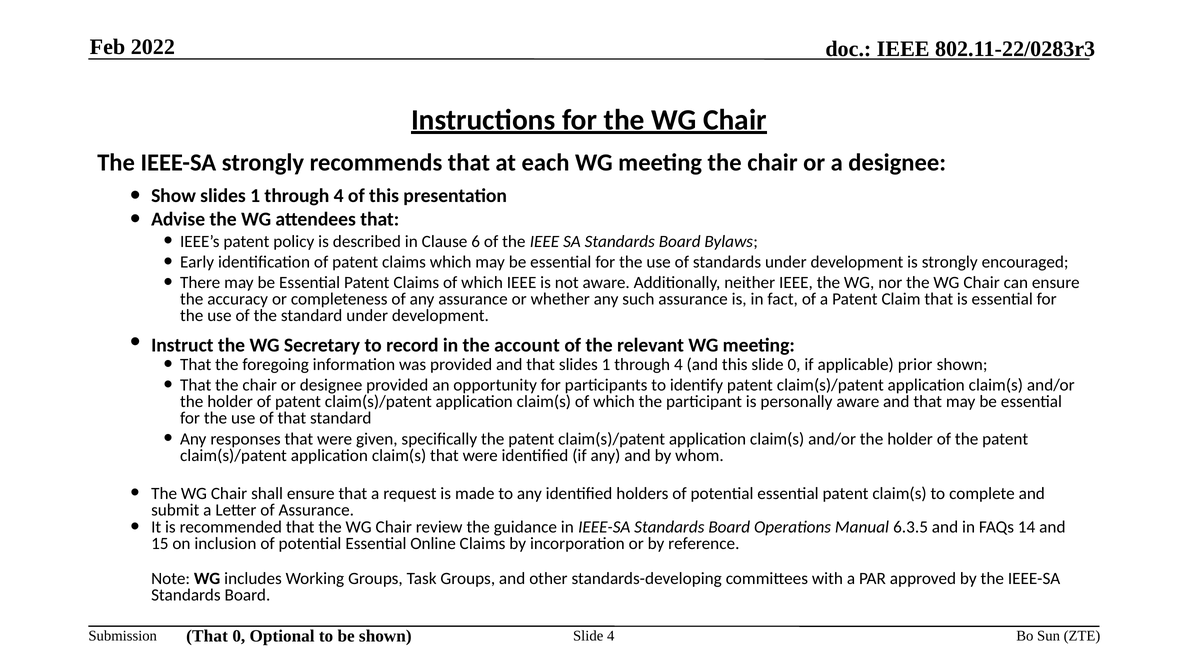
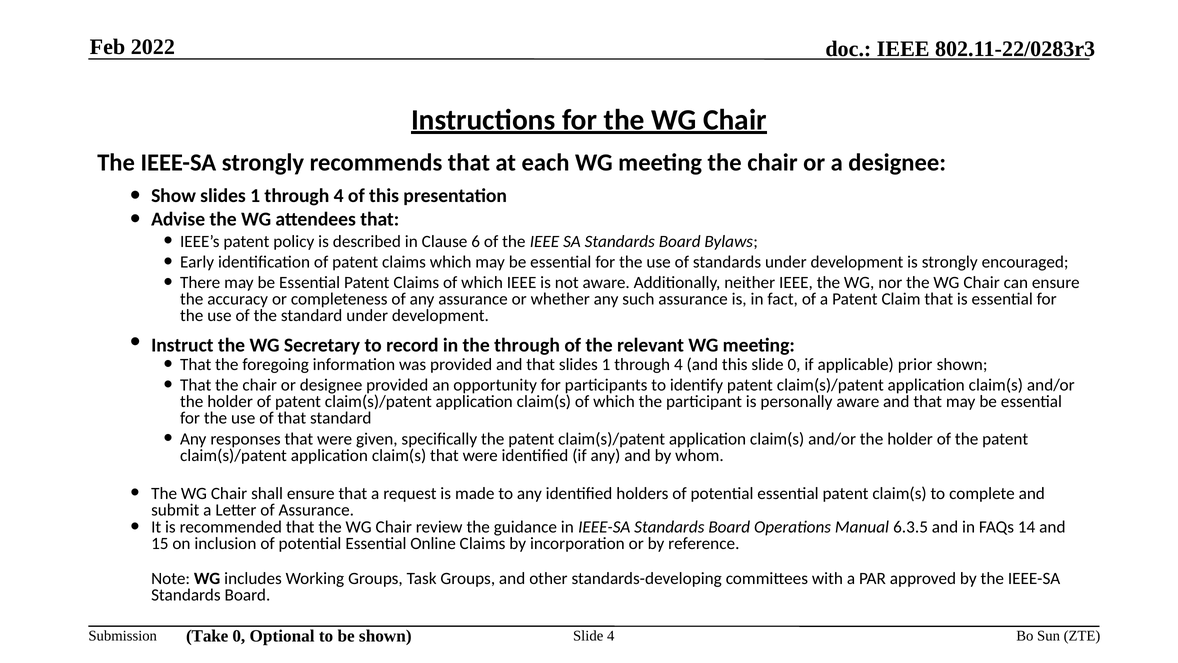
the account: account -> through (527, 345)
That: That -> Take (207, 636)
